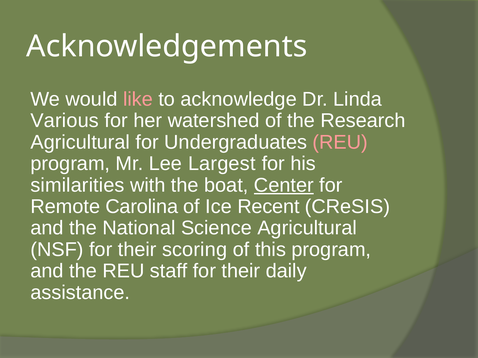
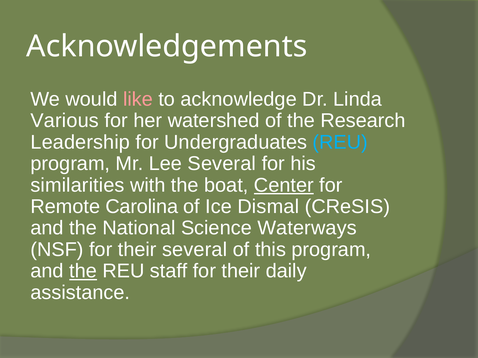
Agricultural: Agricultural -> Leadership (80, 142)
REU colour: pink -> light blue (340, 142)
Lee Largest: Largest -> Several (222, 164)
Recent: Recent -> Dismal (268, 207)
Science Agricultural: Agricultural -> Waterways (307, 228)
their scoring: scoring -> several (195, 250)
the underline: none -> present (83, 271)
